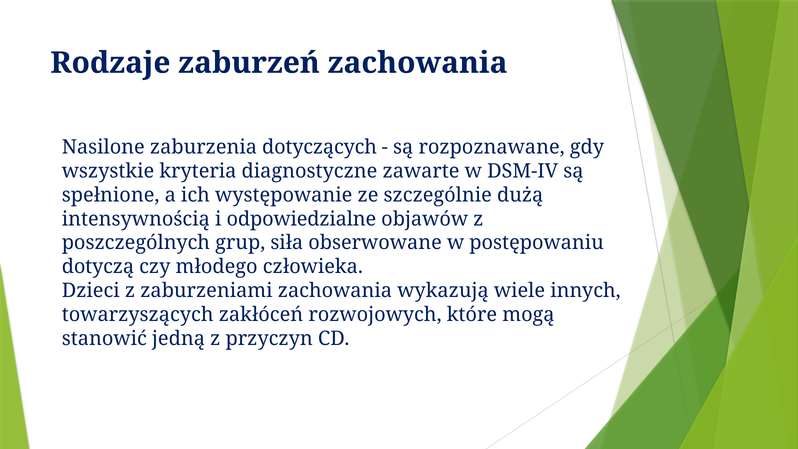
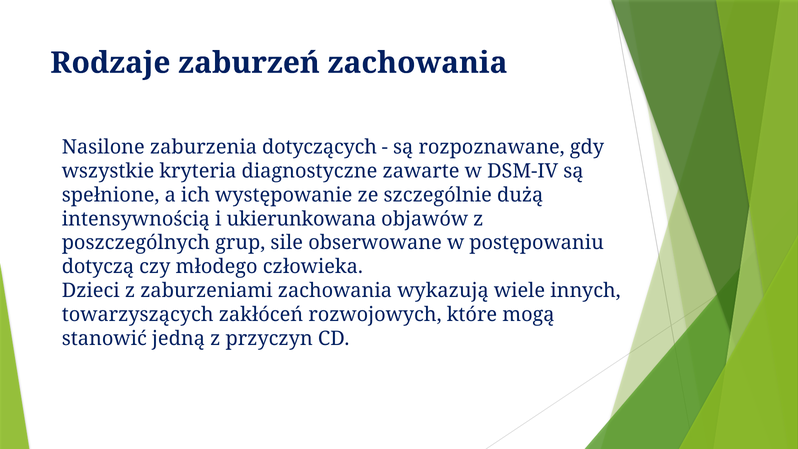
odpowiedzialne: odpowiedzialne -> ukierunkowana (301, 219)
siła: siła -> sile (287, 243)
